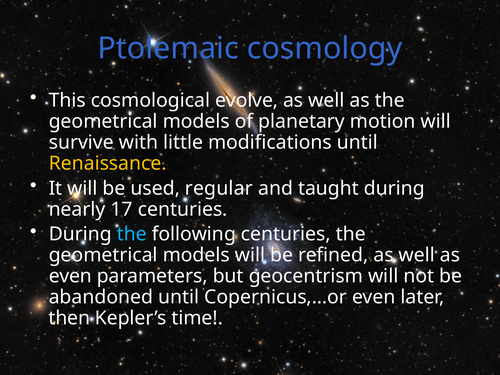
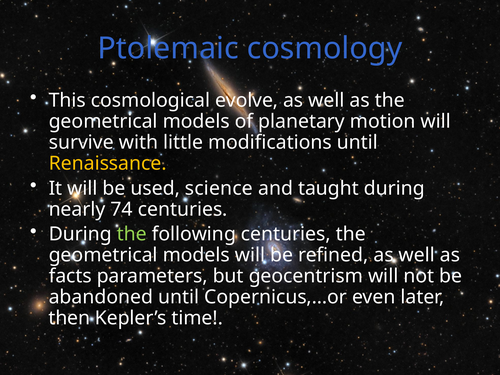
regular: regular -> science (219, 188)
17: 17 -> 74 (122, 209)
the colour: light blue -> light green (132, 234)
even: even -> facts (70, 276)
